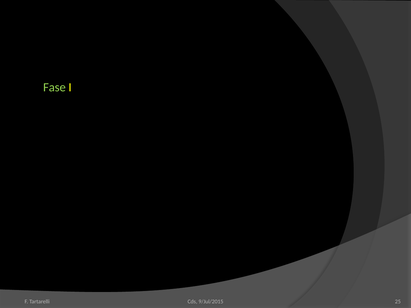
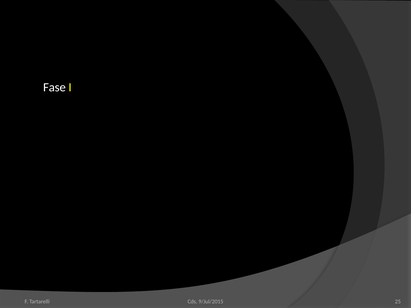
Fase colour: light green -> white (54, 87)
